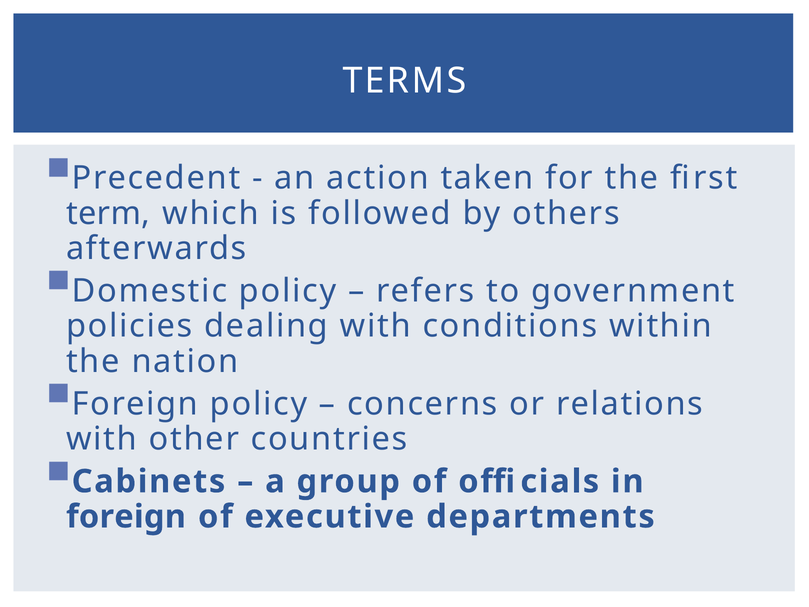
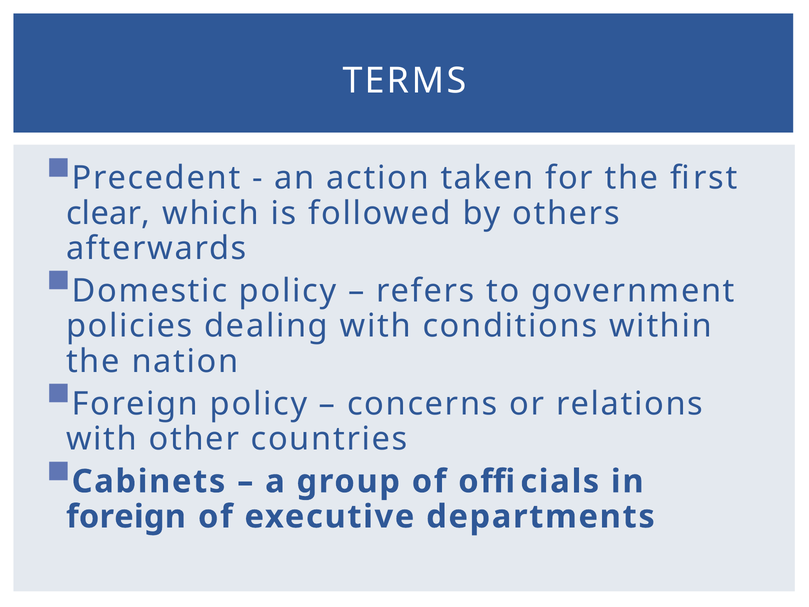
term: term -> clear (108, 213)
